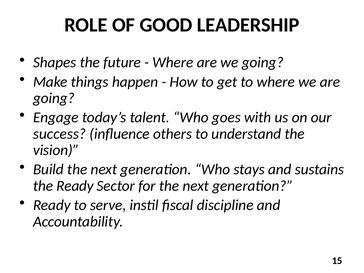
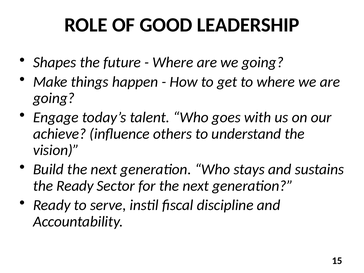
success: success -> achieve (60, 134)
